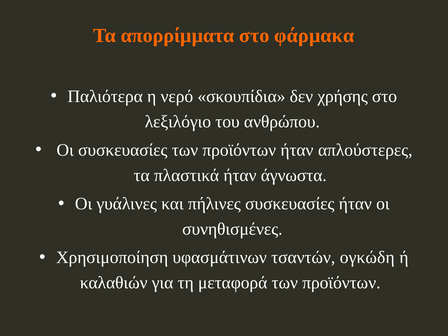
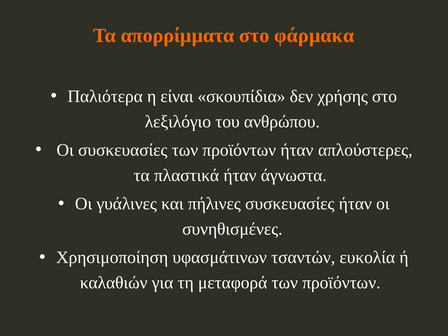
νερό: νερό -> είναι (177, 96)
ογκώδη: ογκώδη -> ευκολία (367, 258)
